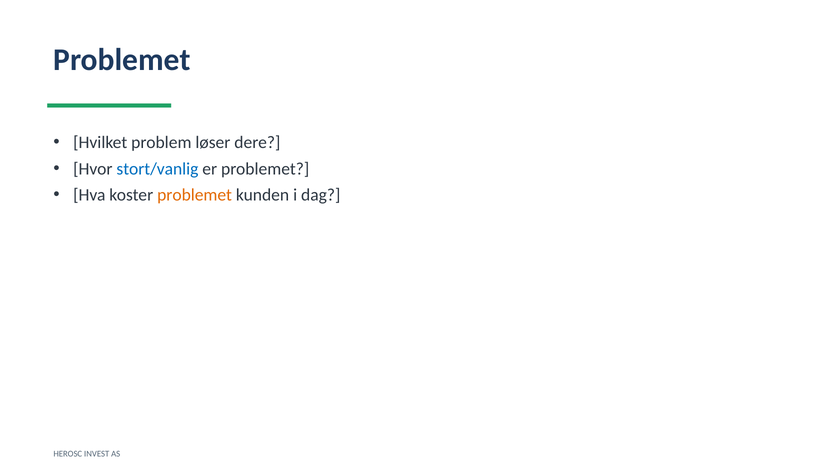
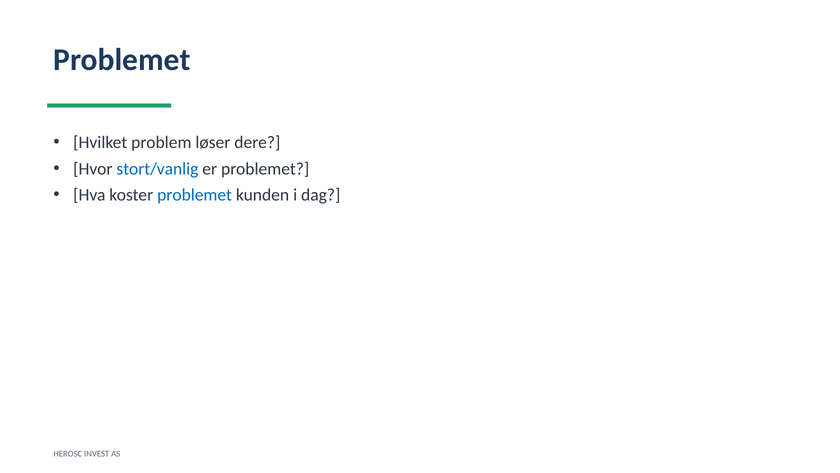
problemet colour: orange -> blue (195, 195)
